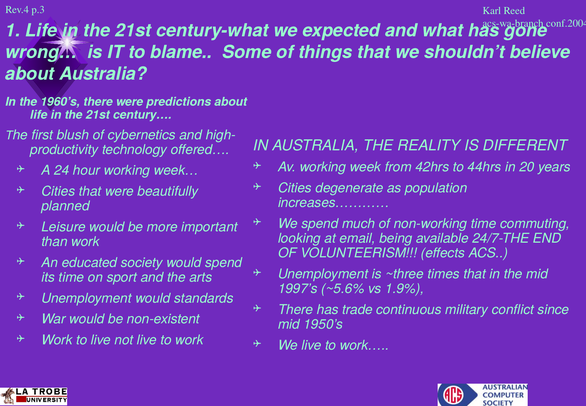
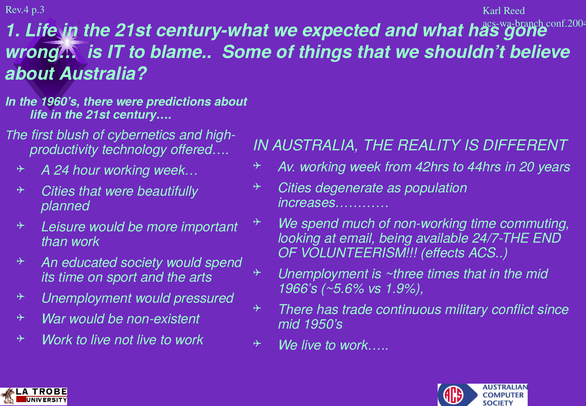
1997’s: 1997’s -> 1966’s (298, 289)
standards: standards -> pressured (204, 298)
